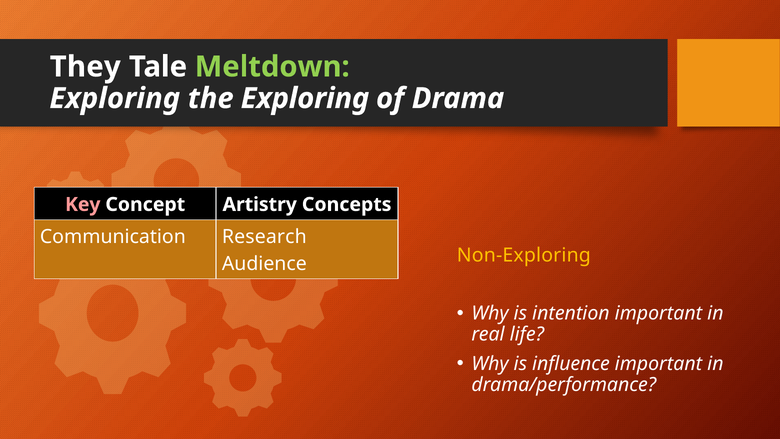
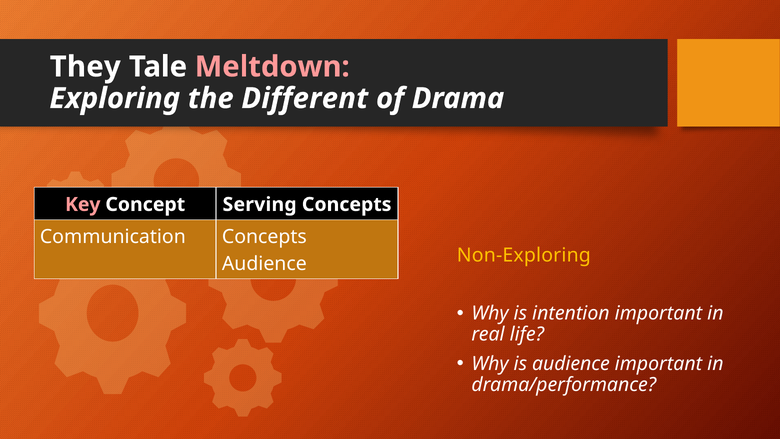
Meltdown colour: light green -> pink (272, 67)
the Exploring: Exploring -> Different (305, 98)
Artistry: Artistry -> Serving (260, 204)
Communication Research: Research -> Concepts (264, 237)
is influence: influence -> audience (571, 364)
